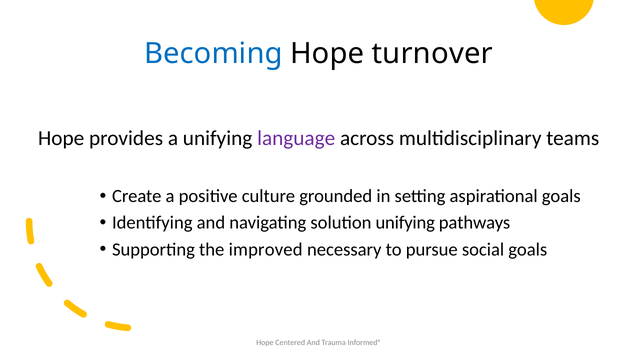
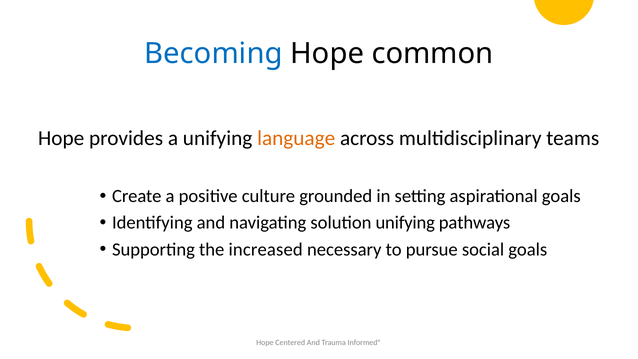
turnover: turnover -> common (432, 54)
language colour: purple -> orange (296, 138)
improved: improved -> increased (266, 249)
